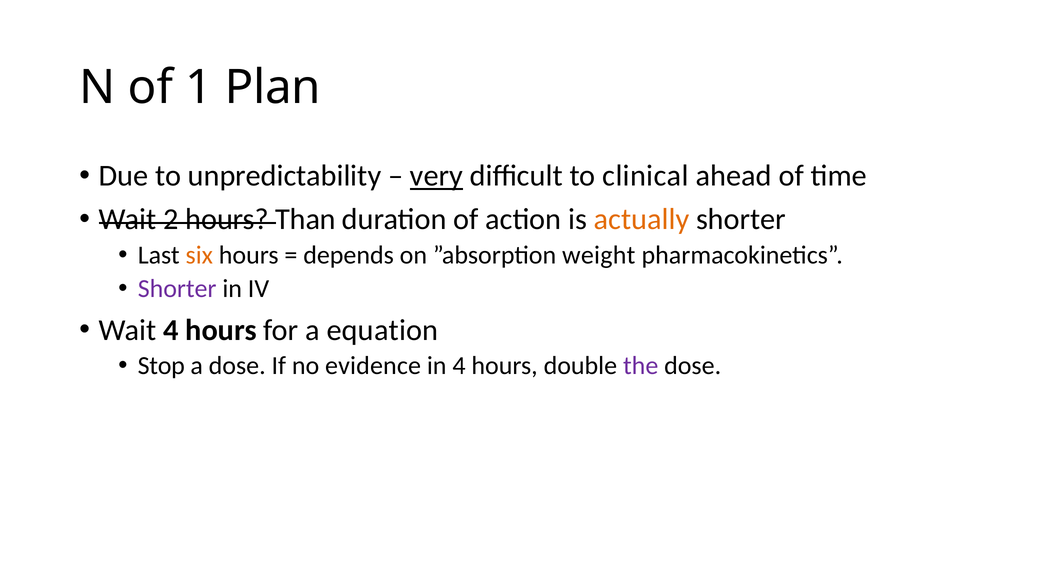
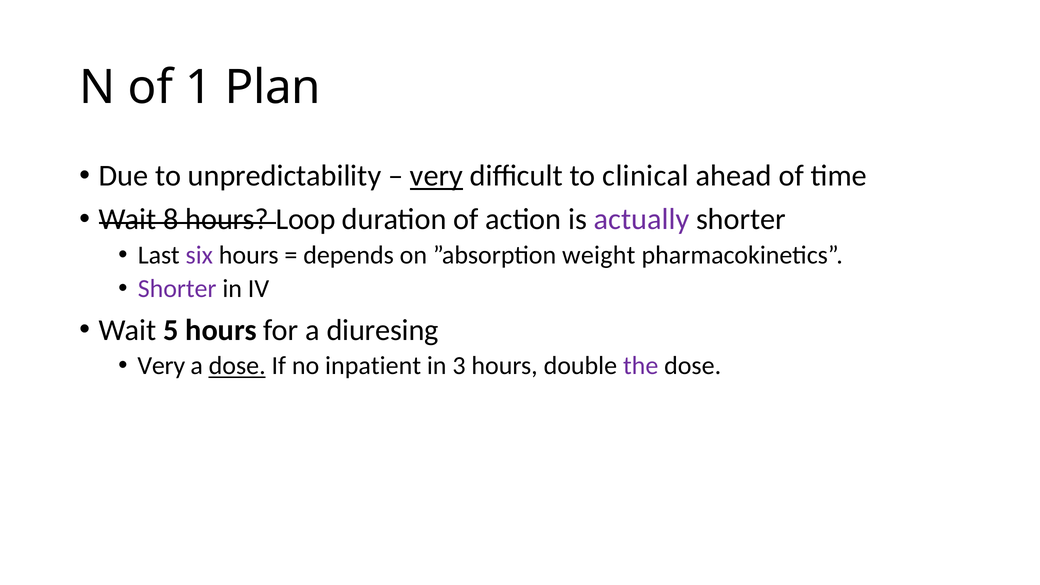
2: 2 -> 8 (171, 219)
Than: Than -> Loop (306, 219)
actually colour: orange -> purple (642, 219)
six colour: orange -> purple (199, 255)
Wait 4: 4 -> 5 (171, 330)
equation: equation -> diuresing (383, 330)
Stop: Stop -> Very (161, 366)
dose underline: none -> present (237, 366)
evidence: evidence -> inpatient (373, 366)
in 4: 4 -> 3 (459, 366)
